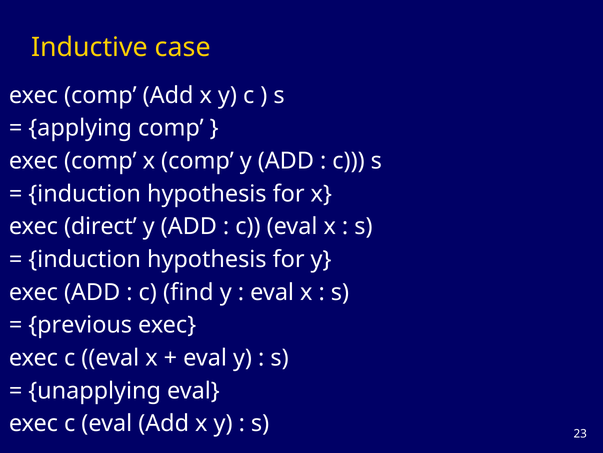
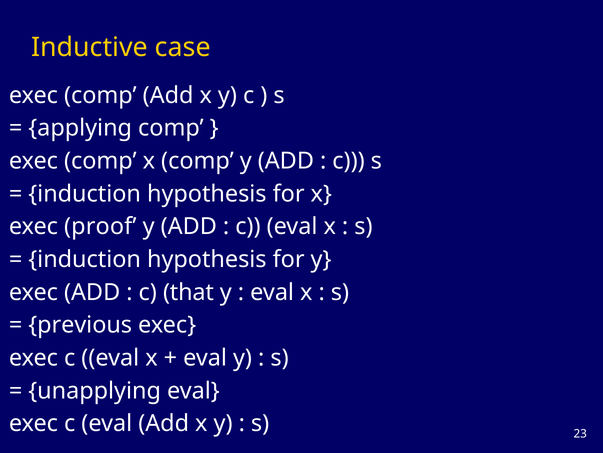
direct: direct -> proof (100, 226)
find: find -> that (188, 292)
